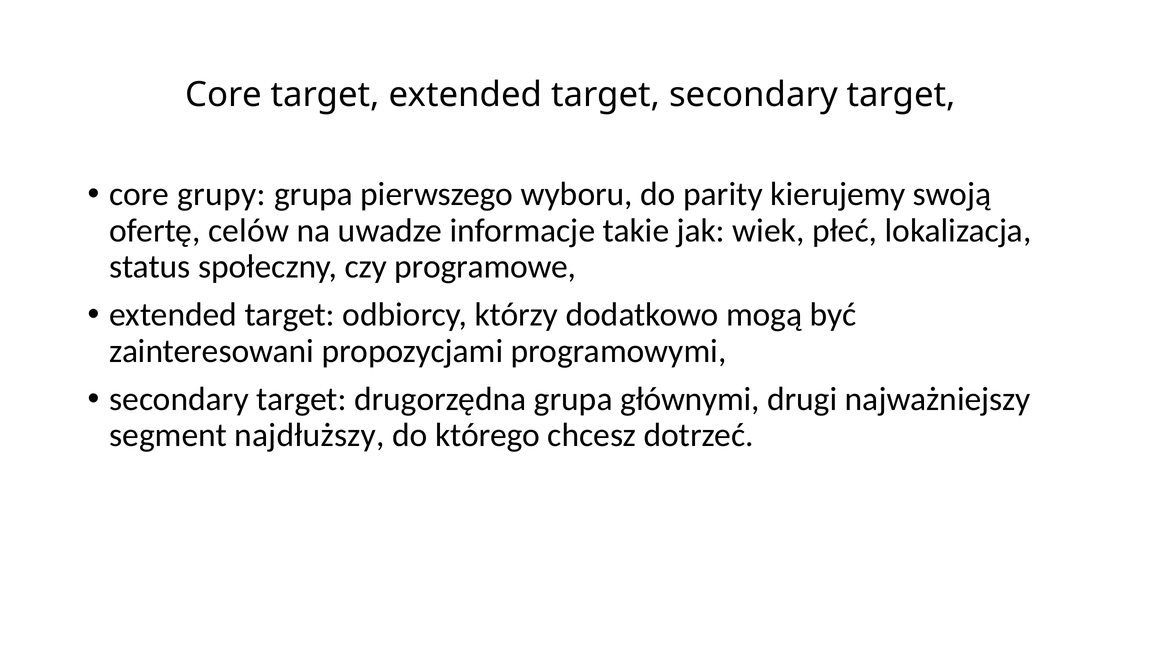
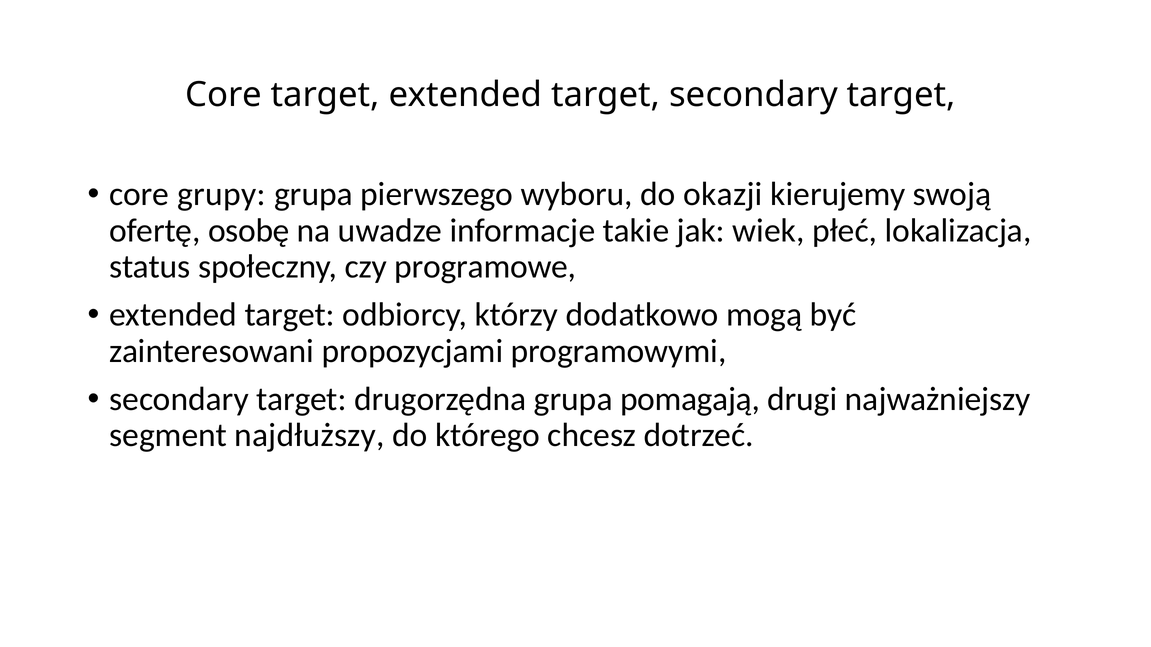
parity: parity -> okazji (723, 195)
celów: celów -> osobę (249, 231)
głównymi: głównymi -> pomagają (690, 400)
